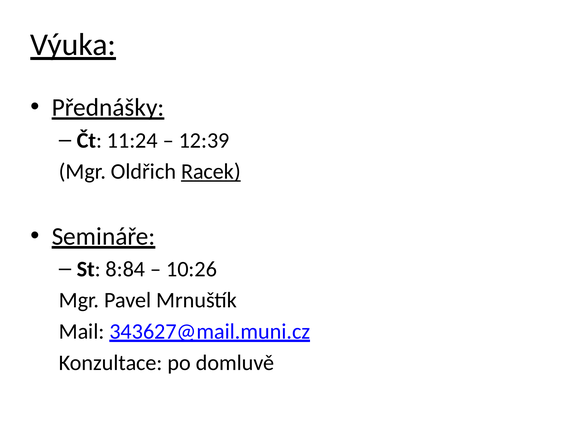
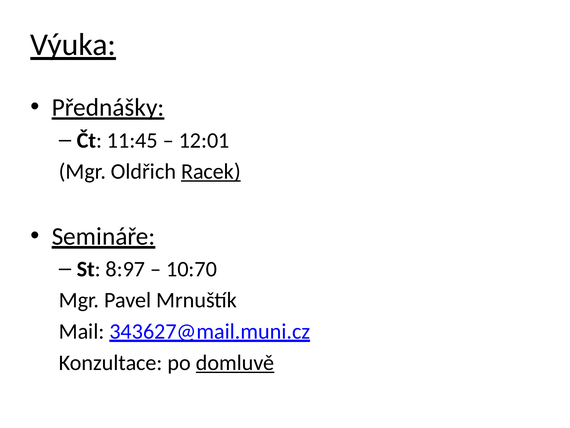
11:24: 11:24 -> 11:45 (132, 140)
12:39: 12:39 -> 12:01 (204, 140)
8:84: 8:84 -> 8:97 (125, 269)
10:26: 10:26 -> 10:70 (192, 269)
domluvě underline: none -> present (235, 362)
